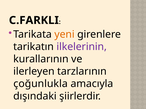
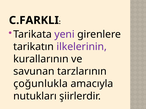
yeni colour: orange -> purple (65, 34)
ilerleyen: ilerleyen -> savunan (34, 72)
dışındaki: dışındaki -> nutukları (35, 97)
